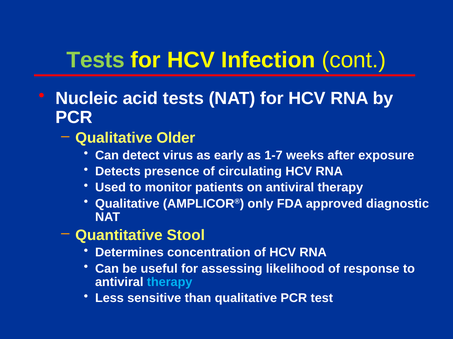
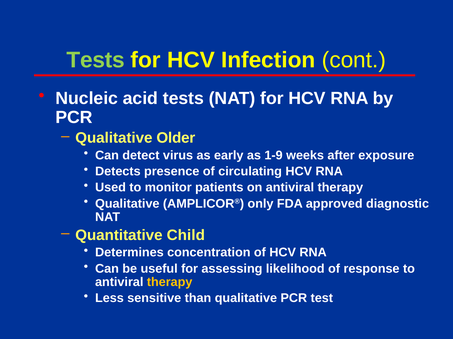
1-7: 1-7 -> 1-9 (274, 156)
Stool: Stool -> Child (186, 236)
therapy colour: light blue -> yellow (170, 283)
